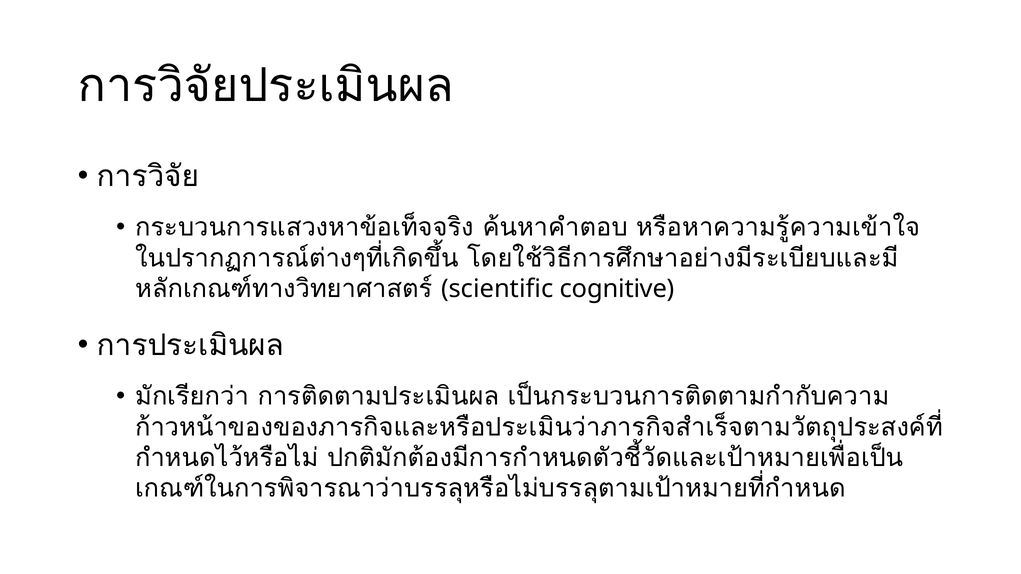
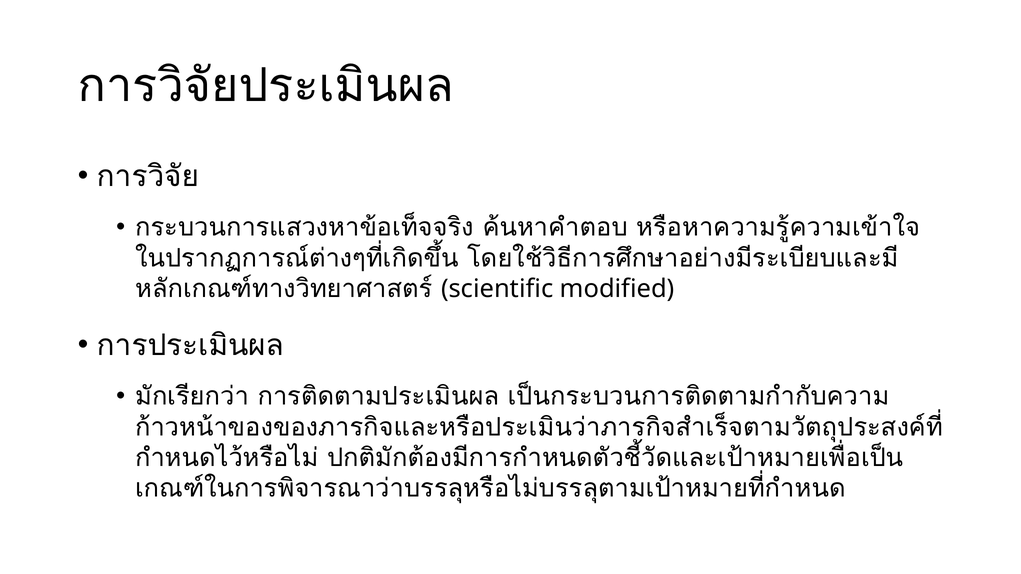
cognitive: cognitive -> modified (617, 289)
